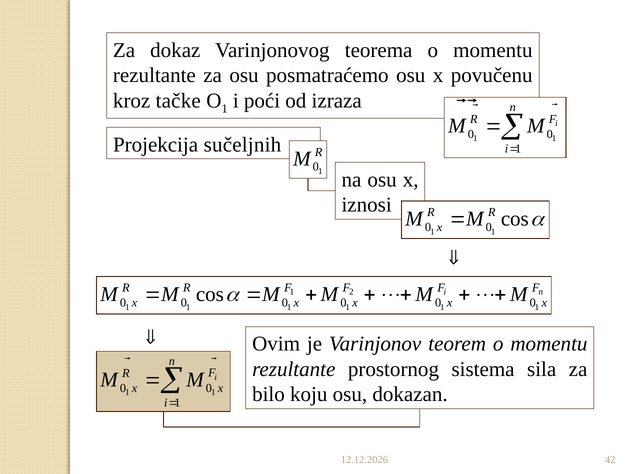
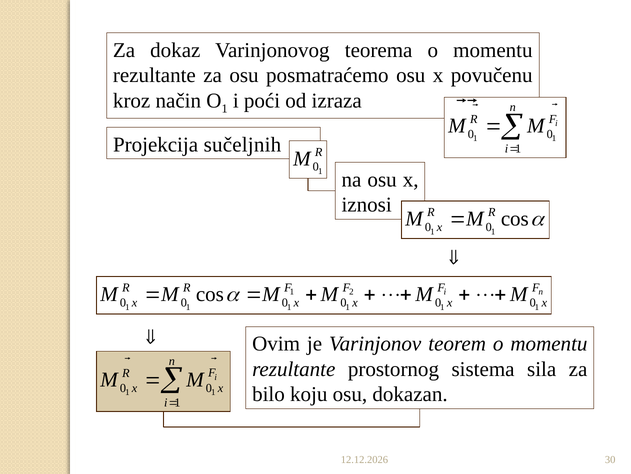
tačke: tačke -> način (178, 101)
42: 42 -> 30 (610, 459)
